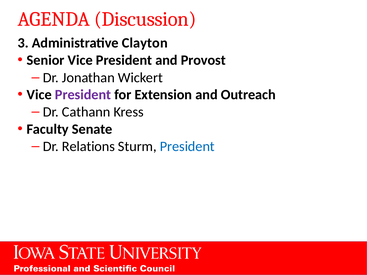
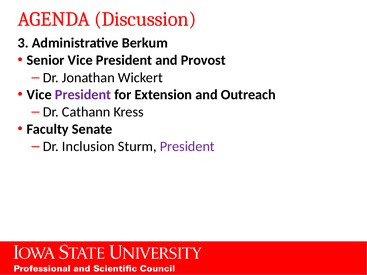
Clayton: Clayton -> Berkum (145, 43)
Relations: Relations -> Inclusion (88, 147)
President colour: blue -> purple (187, 147)
